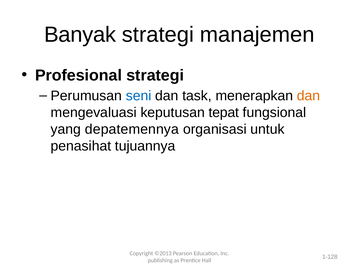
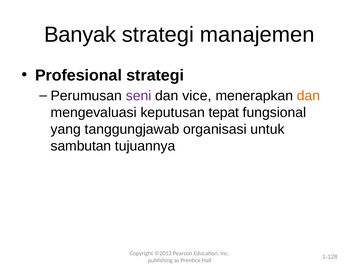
seni colour: blue -> purple (139, 96)
task: task -> vice (197, 96)
depatemennya: depatemennya -> tanggungjawab (132, 129)
penasihat: penasihat -> sambutan (81, 146)
